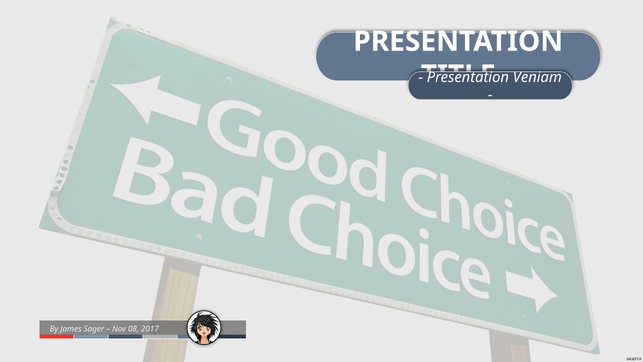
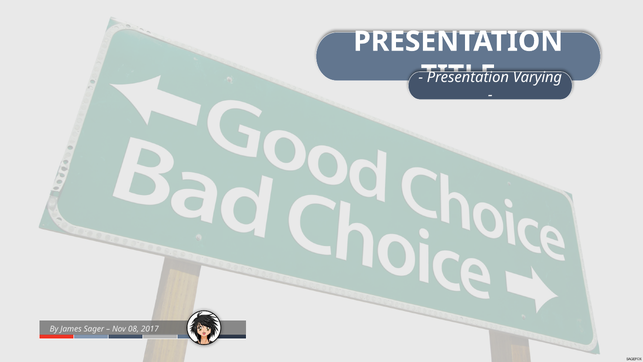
Veniam: Veniam -> Varying (537, 77)
